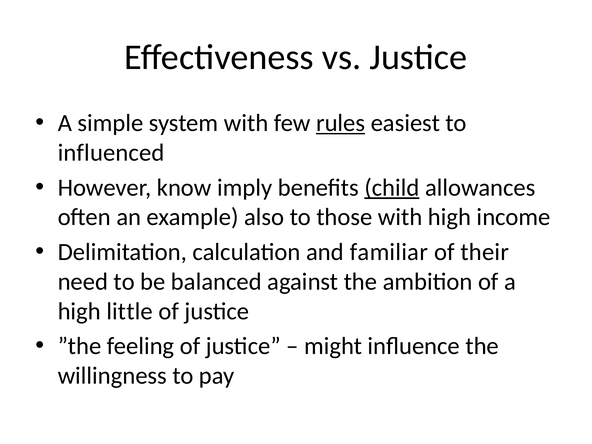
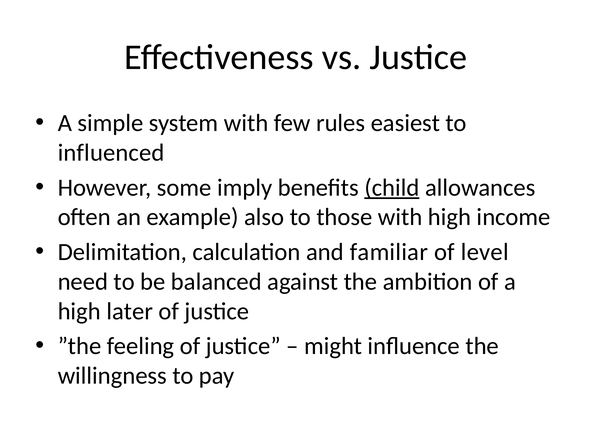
rules underline: present -> none (341, 123)
know: know -> some (184, 188)
their: their -> level (485, 252)
little: little -> later (130, 311)
